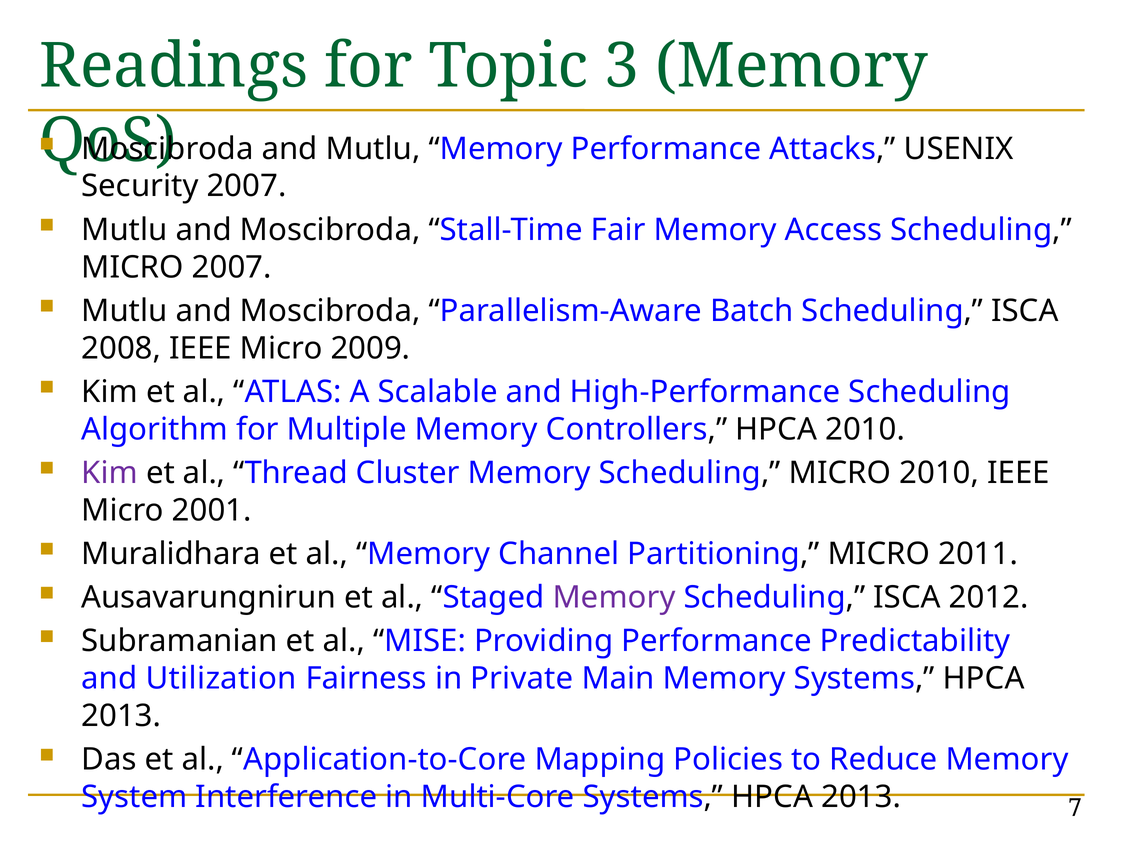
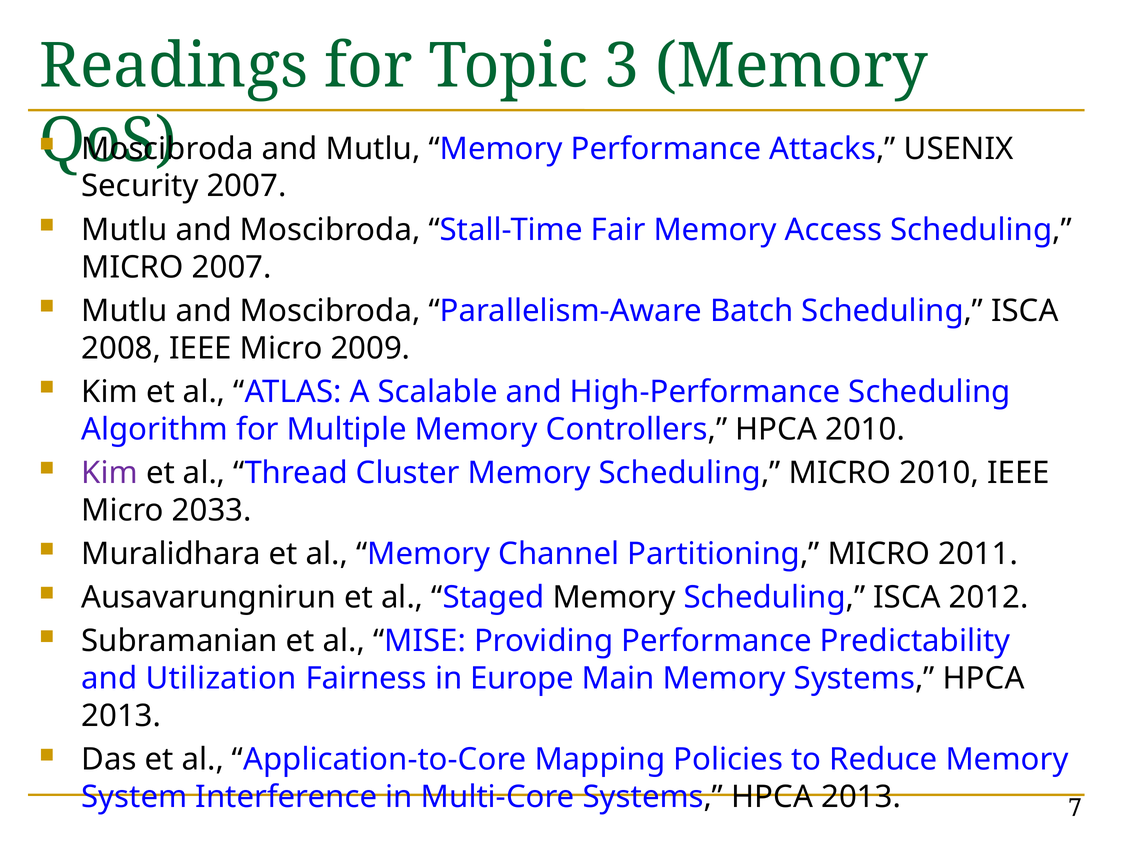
2001: 2001 -> 2033 (212, 511)
Memory colour: purple -> black (614, 598)
Private: Private -> Europe (522, 679)
